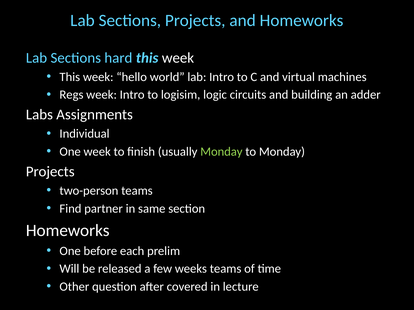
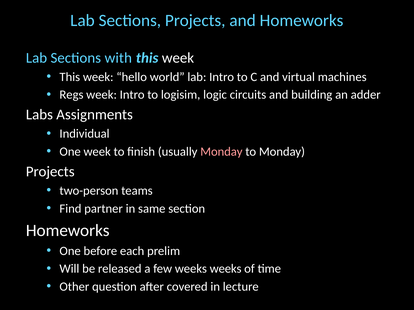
hard: hard -> with (118, 58)
Monday colour: light green -> pink (221, 152)
weeks teams: teams -> weeks (226, 269)
